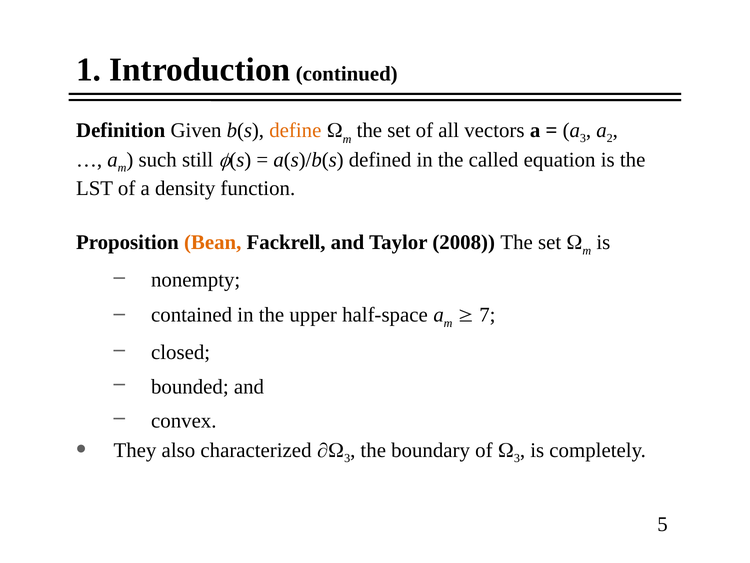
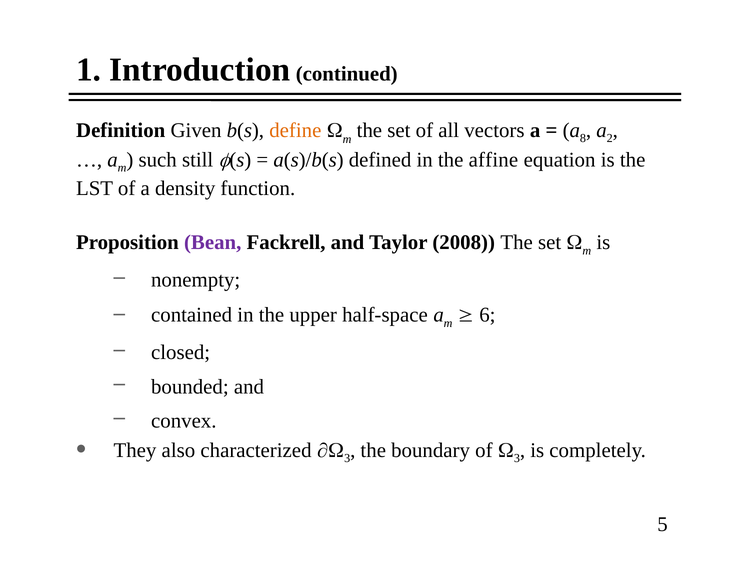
a 3: 3 -> 8 (583, 138)
called: called -> affine (493, 160)
Bean colour: orange -> purple (213, 242)
7: 7 -> 6 (487, 315)
